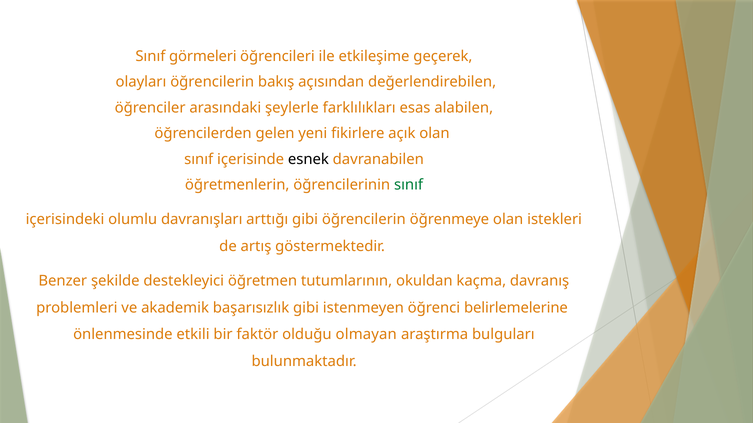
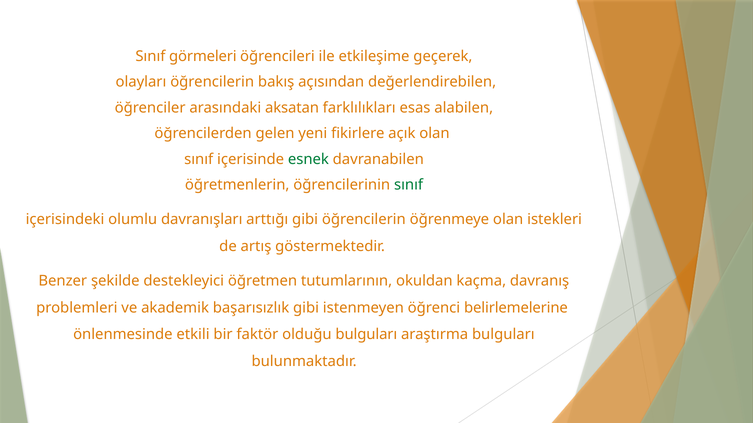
şeylerle: şeylerle -> aksatan (292, 108)
esnek colour: black -> green (308, 159)
olduğu olmayan: olmayan -> bulguları (366, 335)
